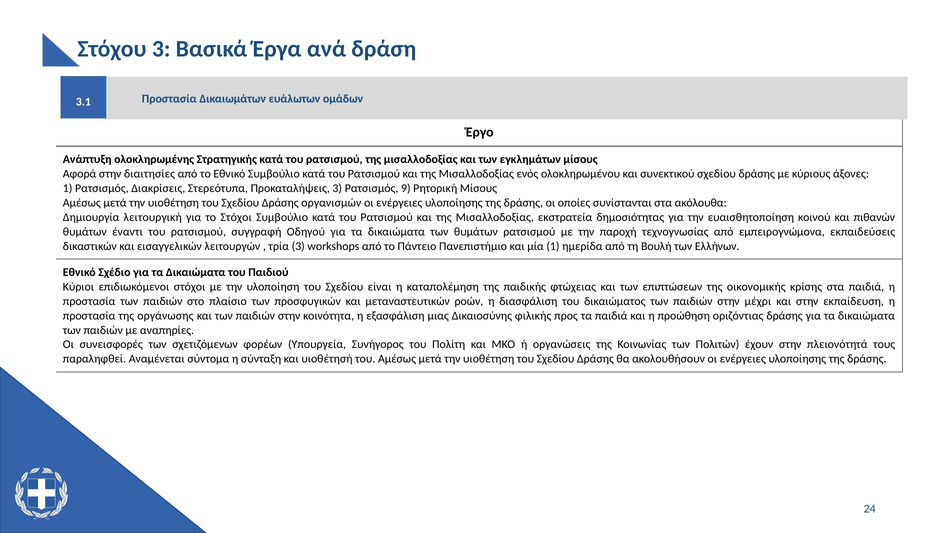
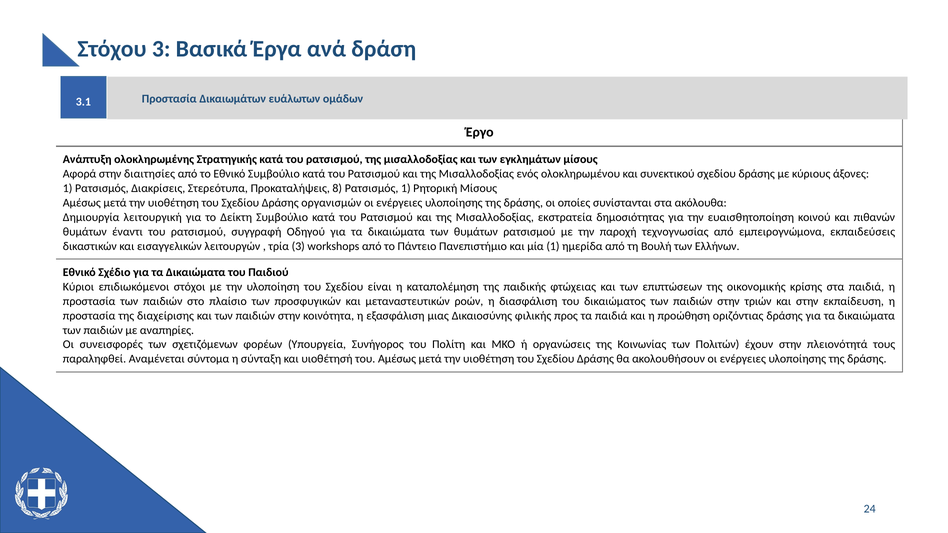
Προκαταλήψεις 3: 3 -> 8 (337, 188)
Ρατσισμός 9: 9 -> 1 (406, 188)
το Στόχοι: Στόχοι -> Δείκτη (236, 217)
μέχρι: μέχρι -> τριών (758, 301)
οργάνωσης: οργάνωσης -> διαχείρισης (165, 316)
